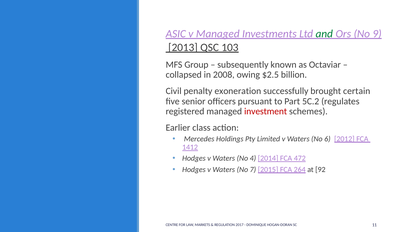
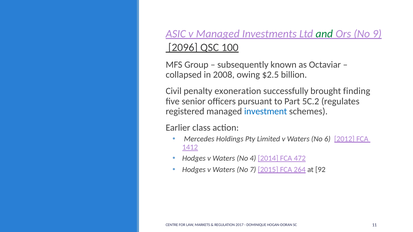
2013: 2013 -> 2096 (183, 48)
103: 103 -> 100 (230, 48)
certain: certain -> finding (357, 91)
investment colour: red -> blue (266, 112)
